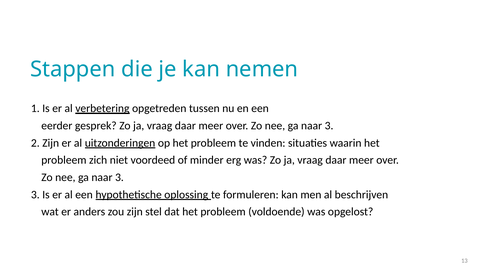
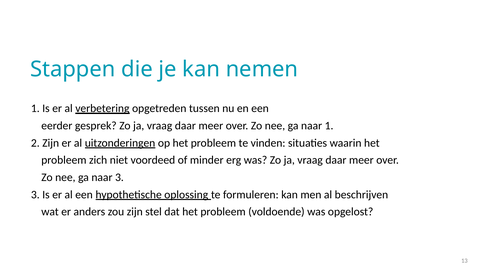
3: 3 -> 1 (329, 126)
